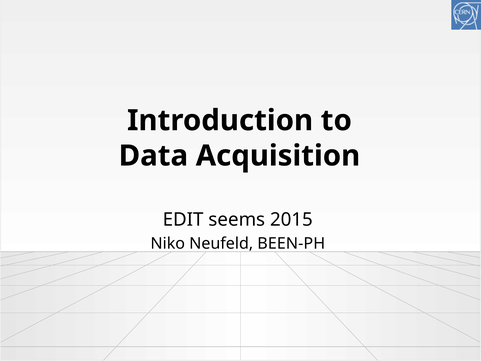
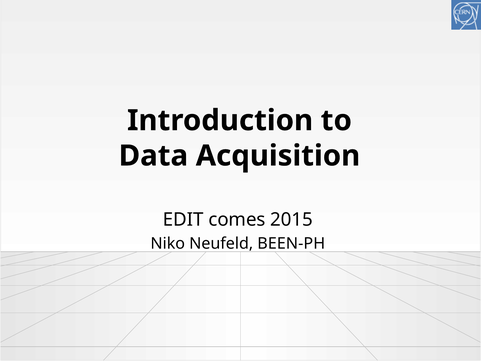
seems: seems -> comes (237, 219)
